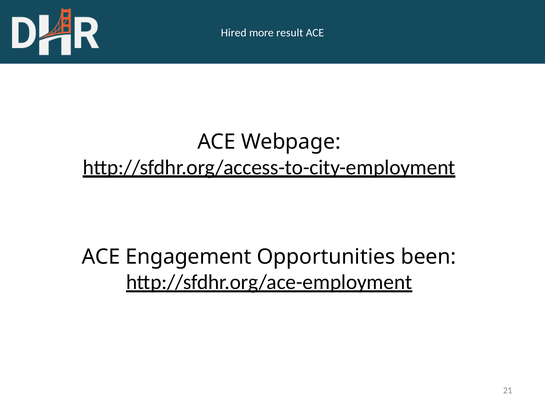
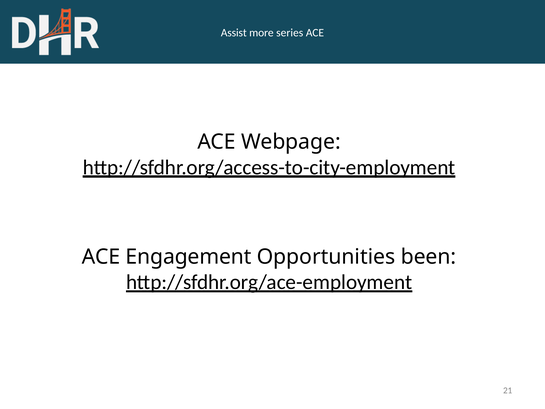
Hired: Hired -> Assist (234, 33)
result: result -> series (290, 33)
